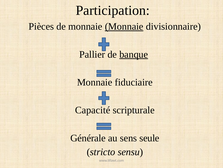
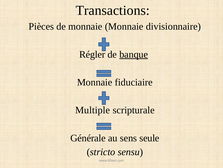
Participation: Participation -> Transactions (113, 10)
Monnaie underline: present -> none (124, 26)
Pallier: Pallier -> Régler (92, 54)
Capacité: Capacité -> Multiple (93, 110)
